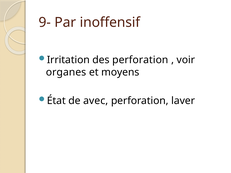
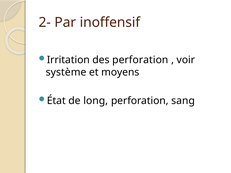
9-: 9- -> 2- (45, 22)
organes: organes -> système (66, 72)
avec: avec -> long (96, 101)
laver: laver -> sang (183, 101)
